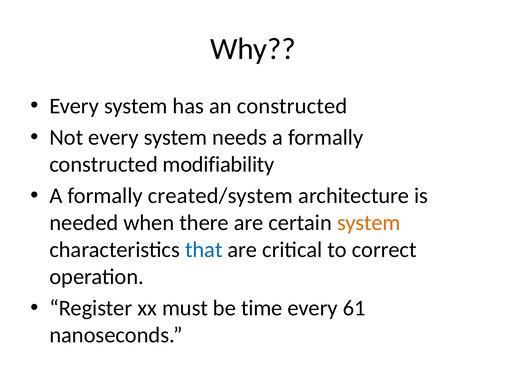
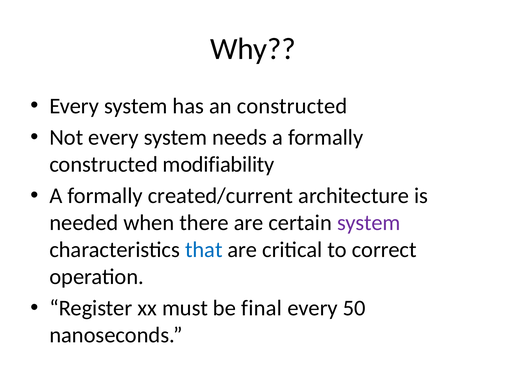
created/system: created/system -> created/current (220, 196)
system colour: orange -> purple (369, 223)
time: time -> final (262, 309)
61: 61 -> 50 (354, 309)
